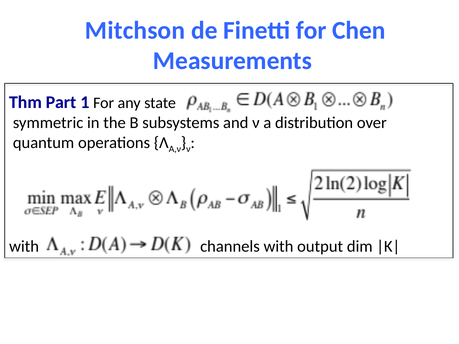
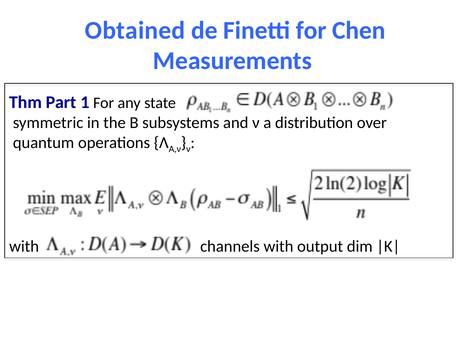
Mitchson: Mitchson -> Obtained (135, 30)
